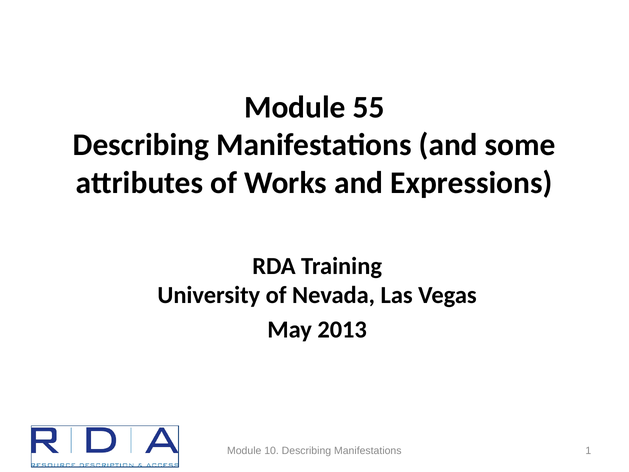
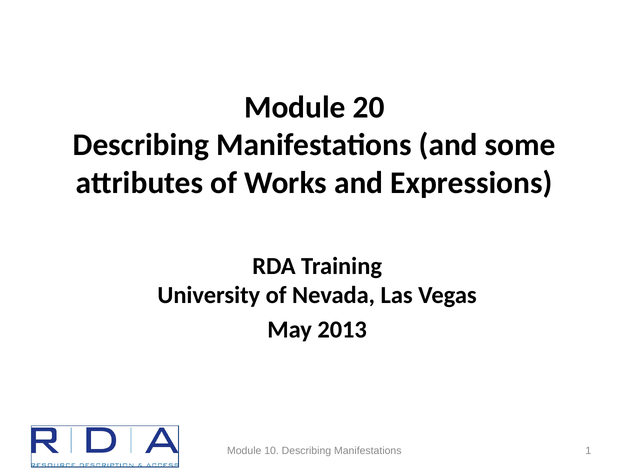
55: 55 -> 20 (369, 107)
